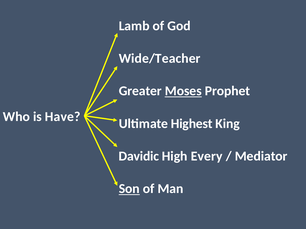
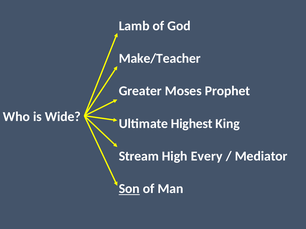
Wide/Teacher: Wide/Teacher -> Make/Teacher (160, 59)
Moses underline: present -> none (183, 91)
Have: Have -> Wide (63, 117)
Davidic: Davidic -> Stream (139, 157)
